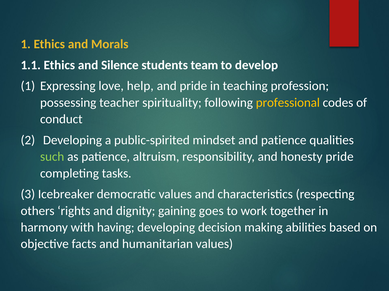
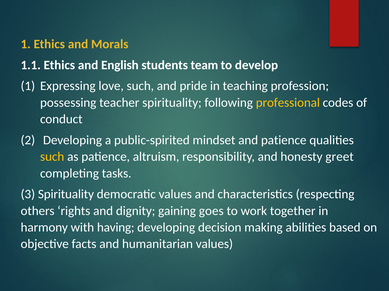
Silence: Silence -> English (120, 65)
love help: help -> such (140, 86)
such colour: light green -> yellow (52, 157)
honesty pride: pride -> greet (340, 157)
3 Icebreaker: Icebreaker -> Spirituality (66, 195)
